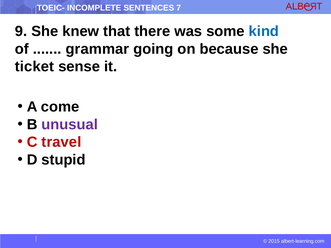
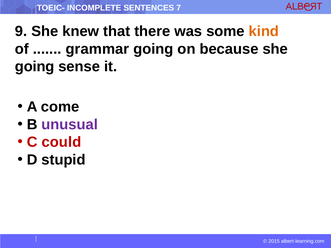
kind colour: blue -> orange (264, 31)
ticket: ticket -> going (35, 67)
travel: travel -> could (61, 142)
